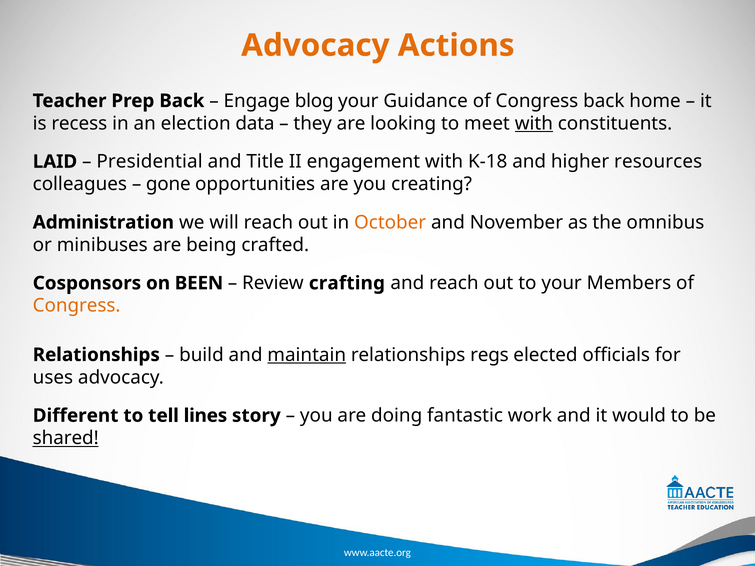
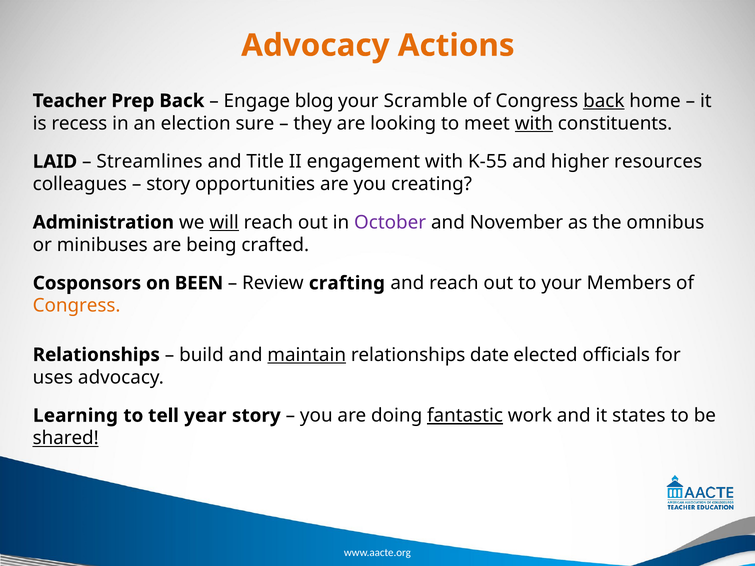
Guidance: Guidance -> Scramble (426, 101)
back underline: none -> present (604, 101)
data: data -> sure (255, 124)
Presidential: Presidential -> Streamlines (150, 162)
K-18: K-18 -> K-55 (488, 162)
gone: gone -> story (168, 184)
will underline: none -> present (224, 222)
October colour: orange -> purple (390, 222)
regs: regs -> date (490, 355)
Different: Different -> Learning (75, 416)
lines: lines -> year (205, 416)
fantastic underline: none -> present (465, 416)
would: would -> states (639, 416)
